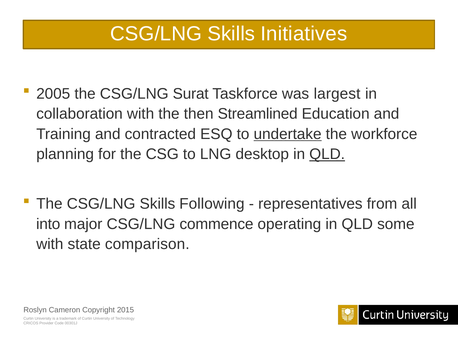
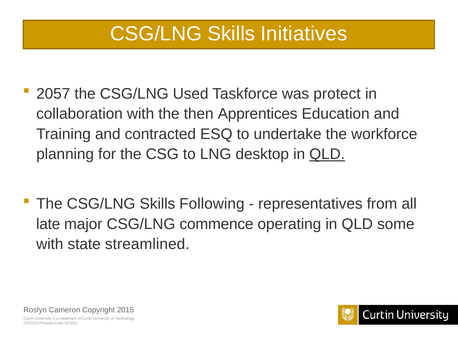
2005: 2005 -> 2057 (53, 94)
Surat: Surat -> Used (191, 94)
largest: largest -> protect (337, 94)
Streamlined: Streamlined -> Apprentices (258, 114)
undertake underline: present -> none (288, 134)
into: into -> late (48, 224)
comparison: comparison -> streamlined (147, 244)
